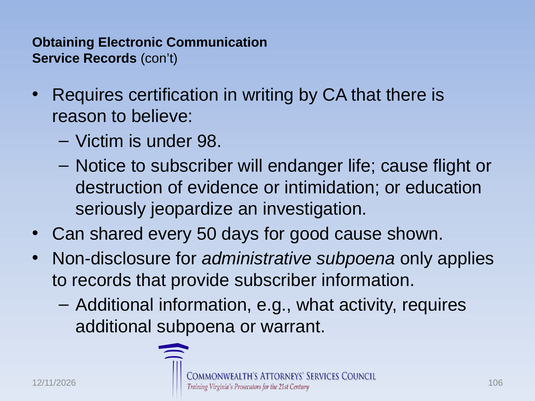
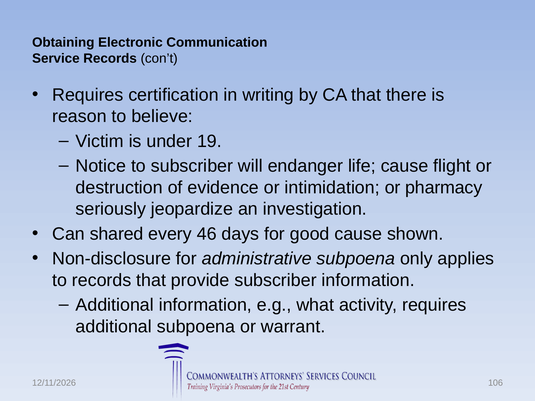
98: 98 -> 19 (209, 141)
education: education -> pharmacy (444, 188)
50: 50 -> 46 (207, 234)
